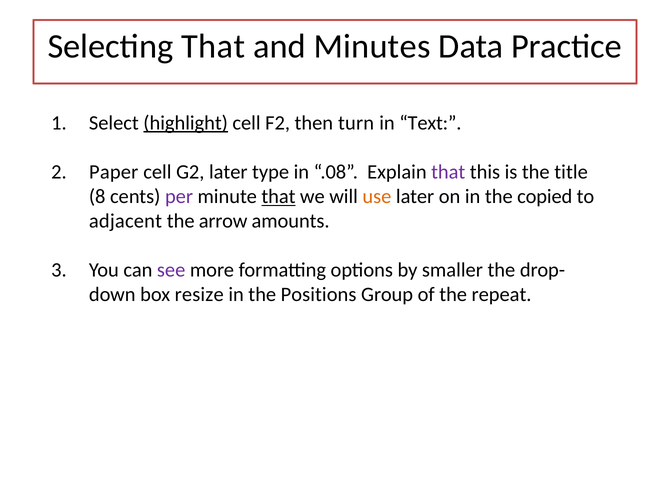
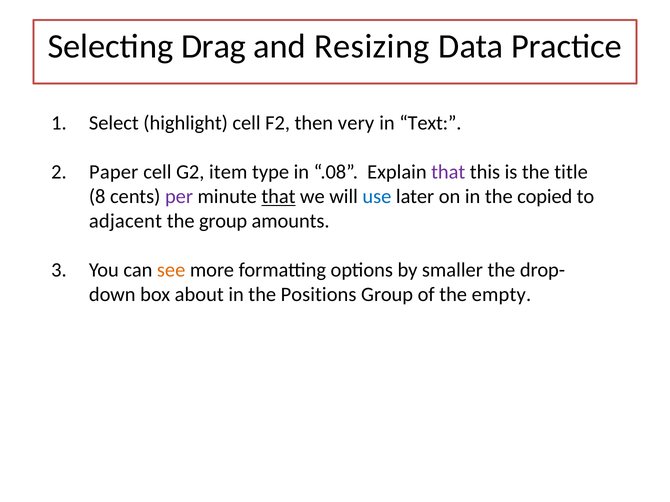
Selecting That: That -> Drag (213, 46)
Minutes: Minutes -> Resizing (372, 46)
highlight underline: present -> none (186, 123)
turn: turn -> very (356, 123)
G2 later: later -> item (228, 172)
use colour: orange -> blue (377, 197)
the arrow: arrow -> group (223, 221)
see colour: purple -> orange (171, 270)
resize: resize -> about (199, 295)
repeat: repeat -> empty (501, 295)
